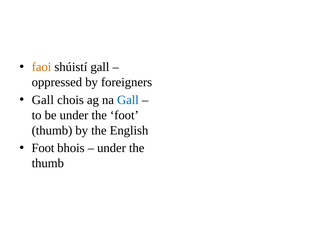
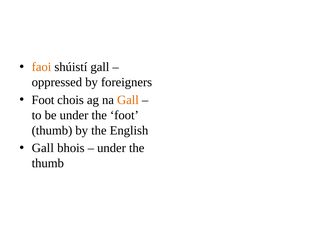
Gall: Gall -> Foot (43, 100)
Gall colour: blue -> orange (128, 100)
Foot: Foot -> Gall (43, 148)
